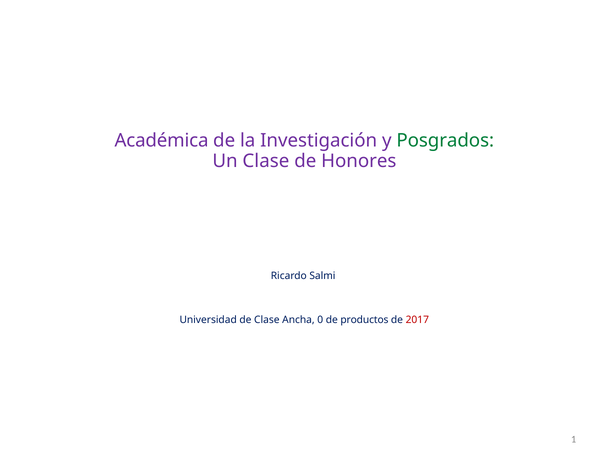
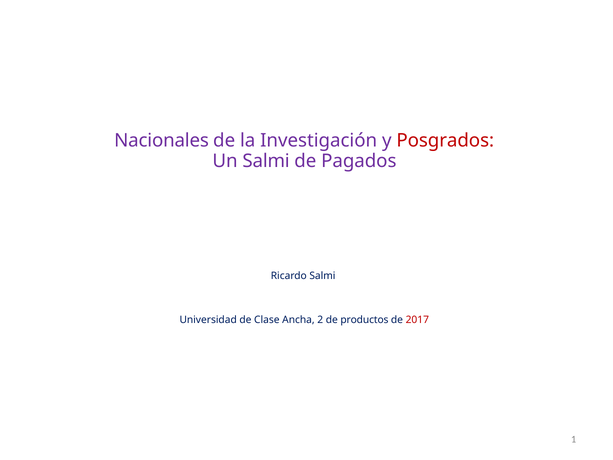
Académica: Académica -> Nacionales (162, 141)
Posgrados colour: green -> red (445, 141)
Un Clase: Clase -> Salmi (266, 161)
Honores: Honores -> Pagados (359, 161)
0: 0 -> 2 (320, 320)
